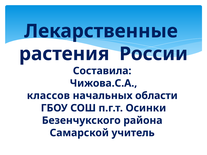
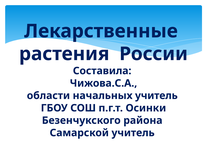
классов: классов -> области (48, 96)
начальных области: области -> учитель (156, 96)
